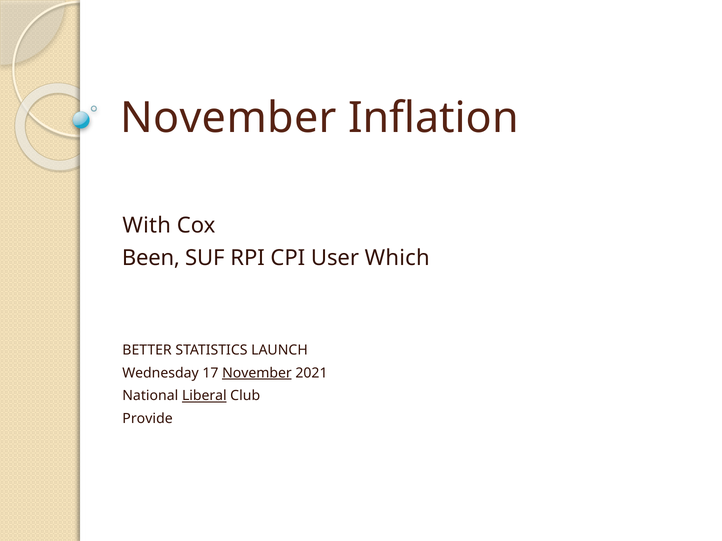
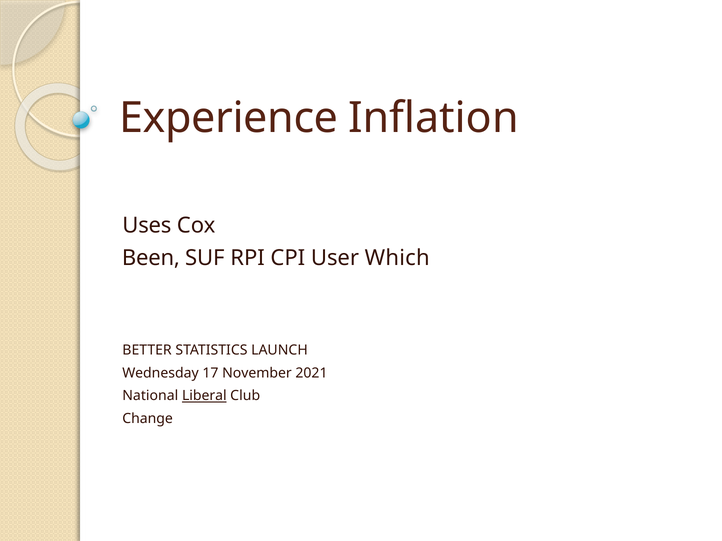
November: November -> Experience (229, 118)
With: With -> Uses (147, 226)
November underline: present -> none (257, 373)
Provide: Provide -> Change (148, 419)
